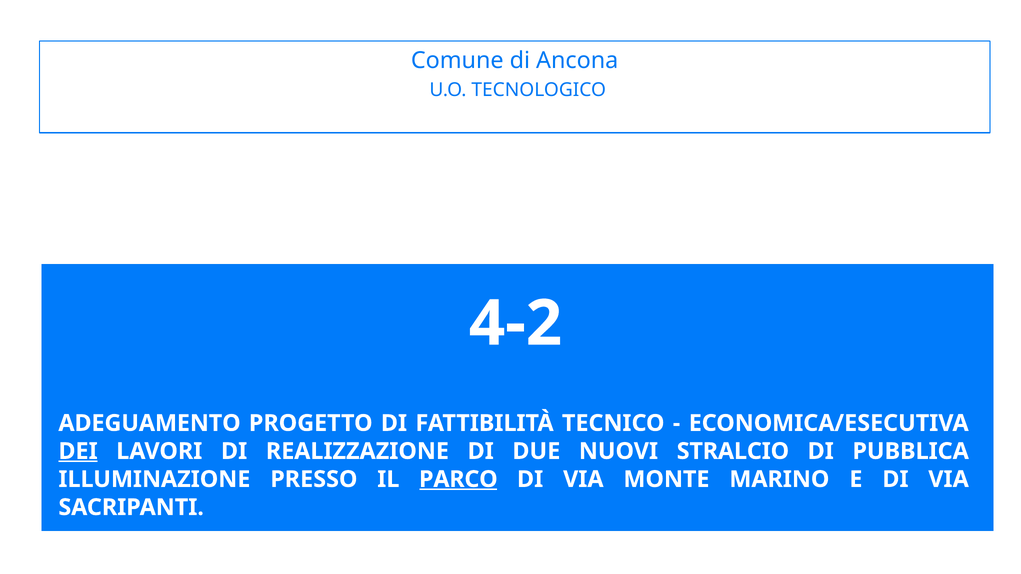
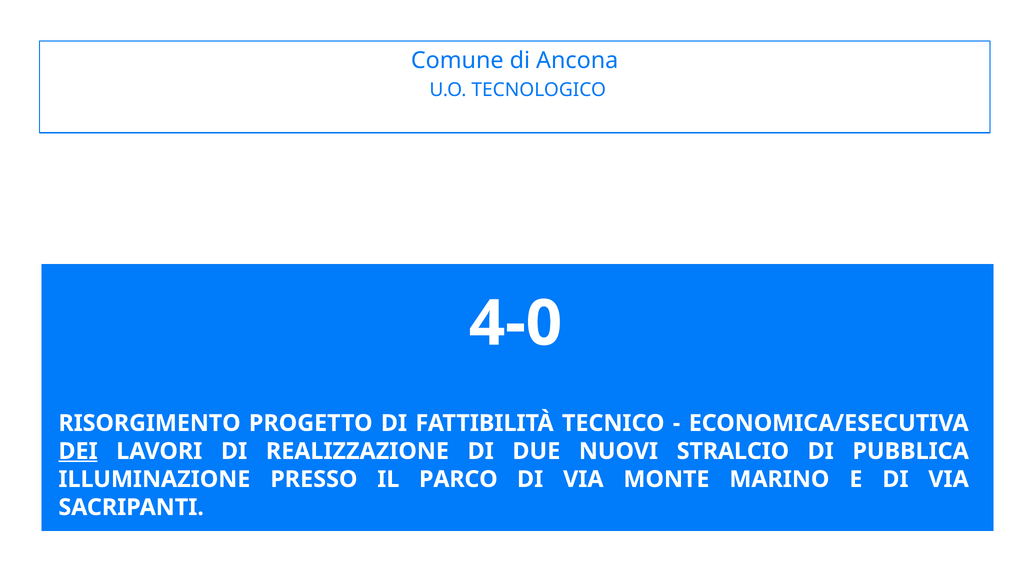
4-2: 4-2 -> 4-0 (516, 324)
ADEGUAMENTO: ADEGUAMENTO -> RISORGIMENTO (150, 423)
PARCO underline: present -> none (458, 480)
